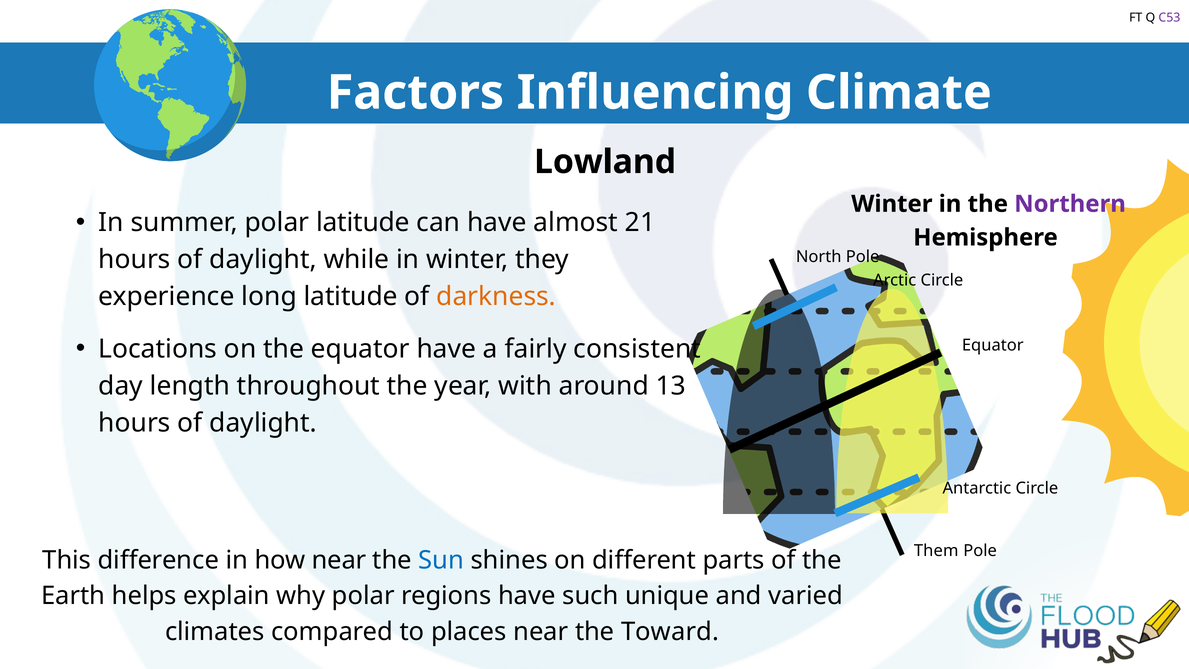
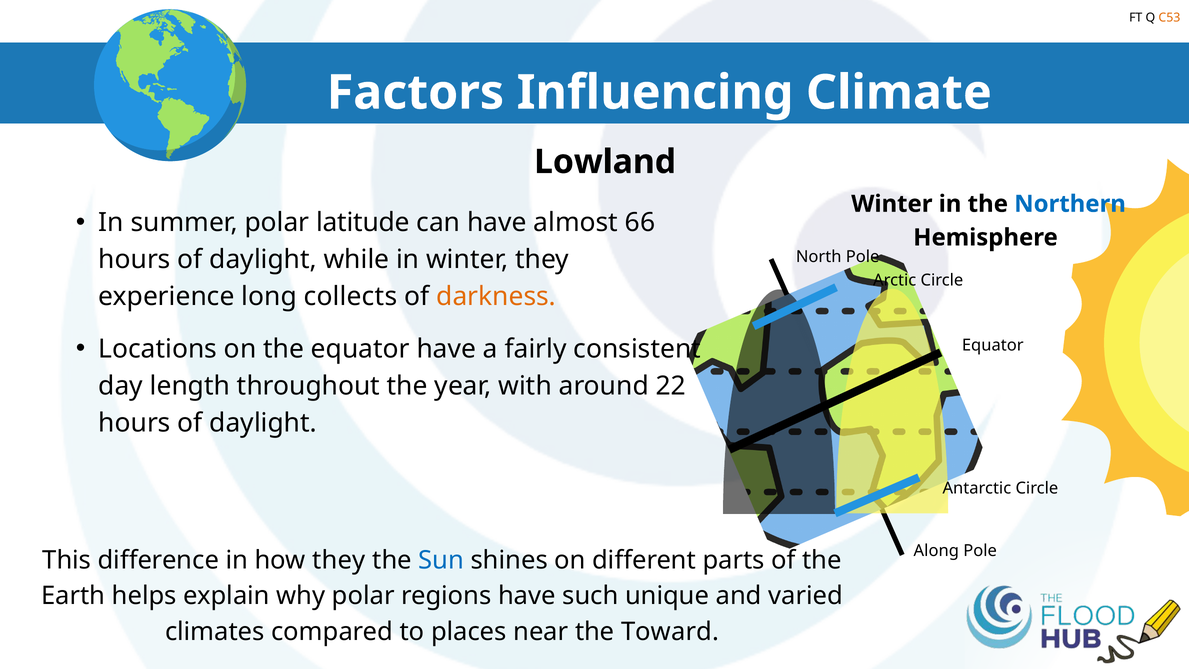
C53 colour: purple -> orange (1169, 17)
Northern colour: purple -> blue (1070, 204)
21: 21 -> 66 (640, 223)
long latitude: latitude -> collects (350, 297)
13: 13 -> 22 (671, 386)
Them: Them -> Along (936, 550)
how near: near -> they (339, 560)
